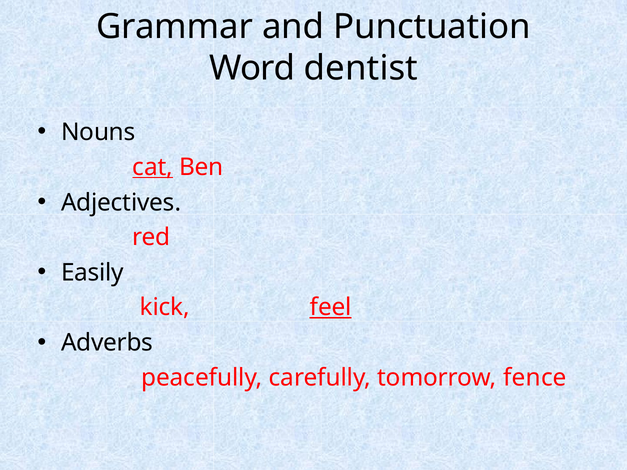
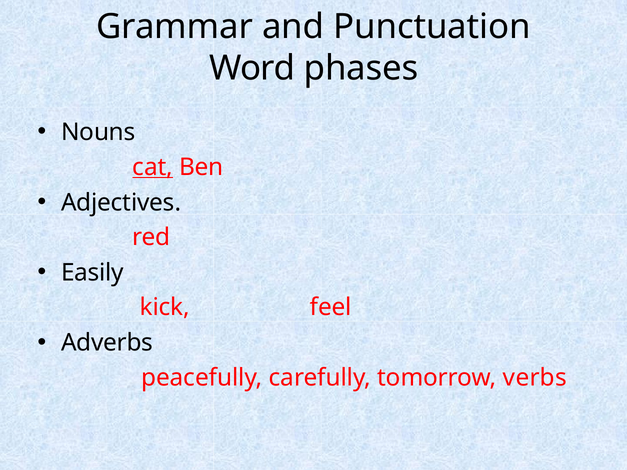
dentist: dentist -> phases (361, 68)
feel underline: present -> none (331, 308)
fence: fence -> verbs (535, 378)
